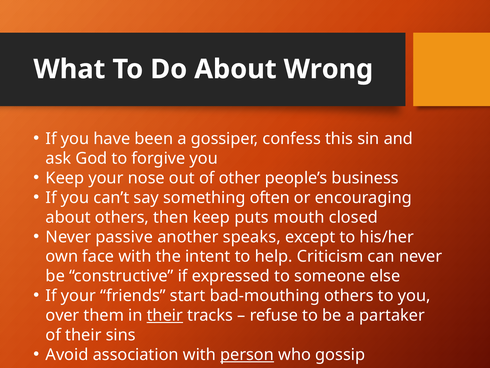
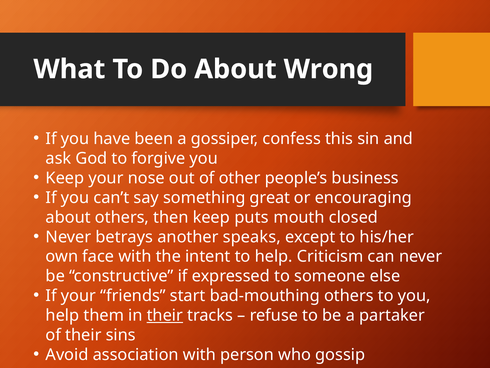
often: often -> great (270, 197)
passive: passive -> betrays (124, 237)
over: over -> help (62, 315)
person underline: present -> none (247, 354)
